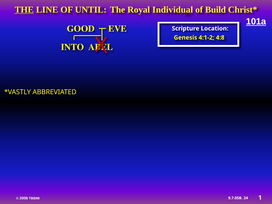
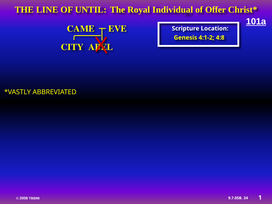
THE underline: present -> none (24, 10)
Build: Build -> Offer (215, 10)
GOOD: GOOD -> CAME (81, 29)
INTO: INTO -> CITY (72, 47)
